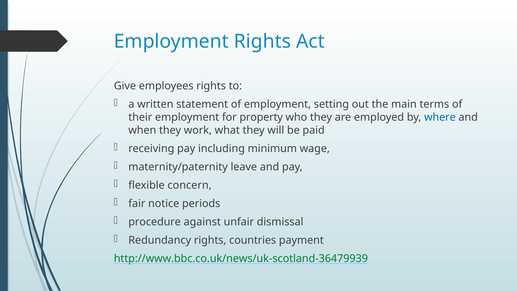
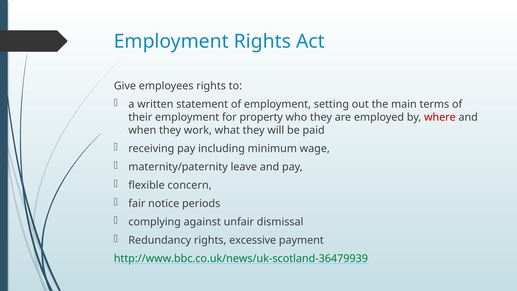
where colour: blue -> red (440, 117)
procedure: procedure -> complying (155, 222)
countries: countries -> excessive (253, 240)
